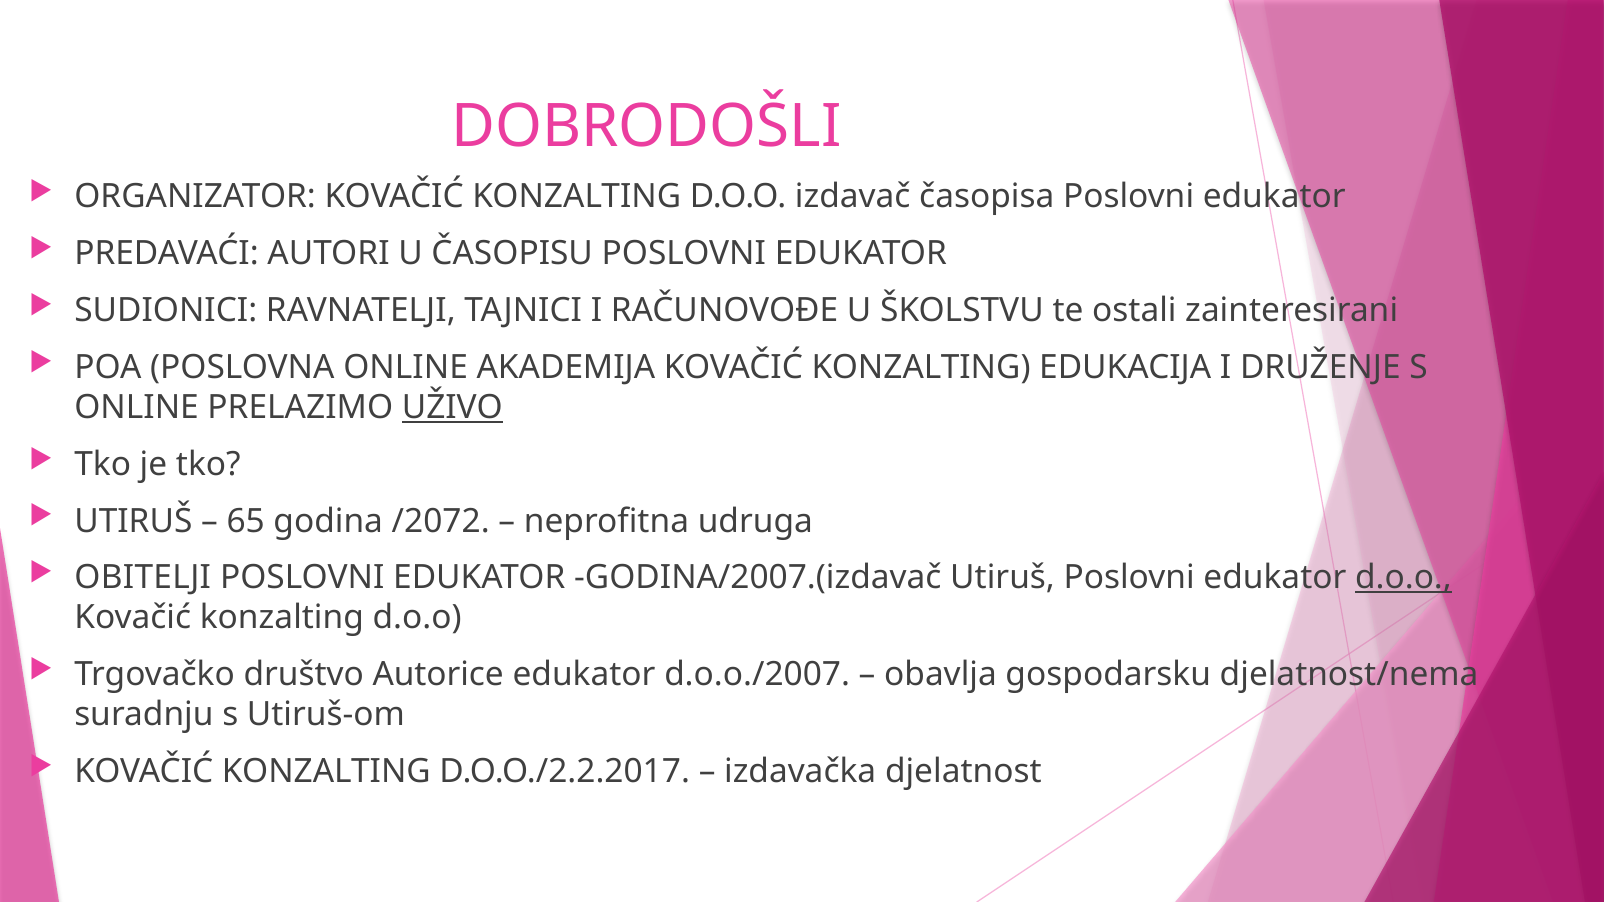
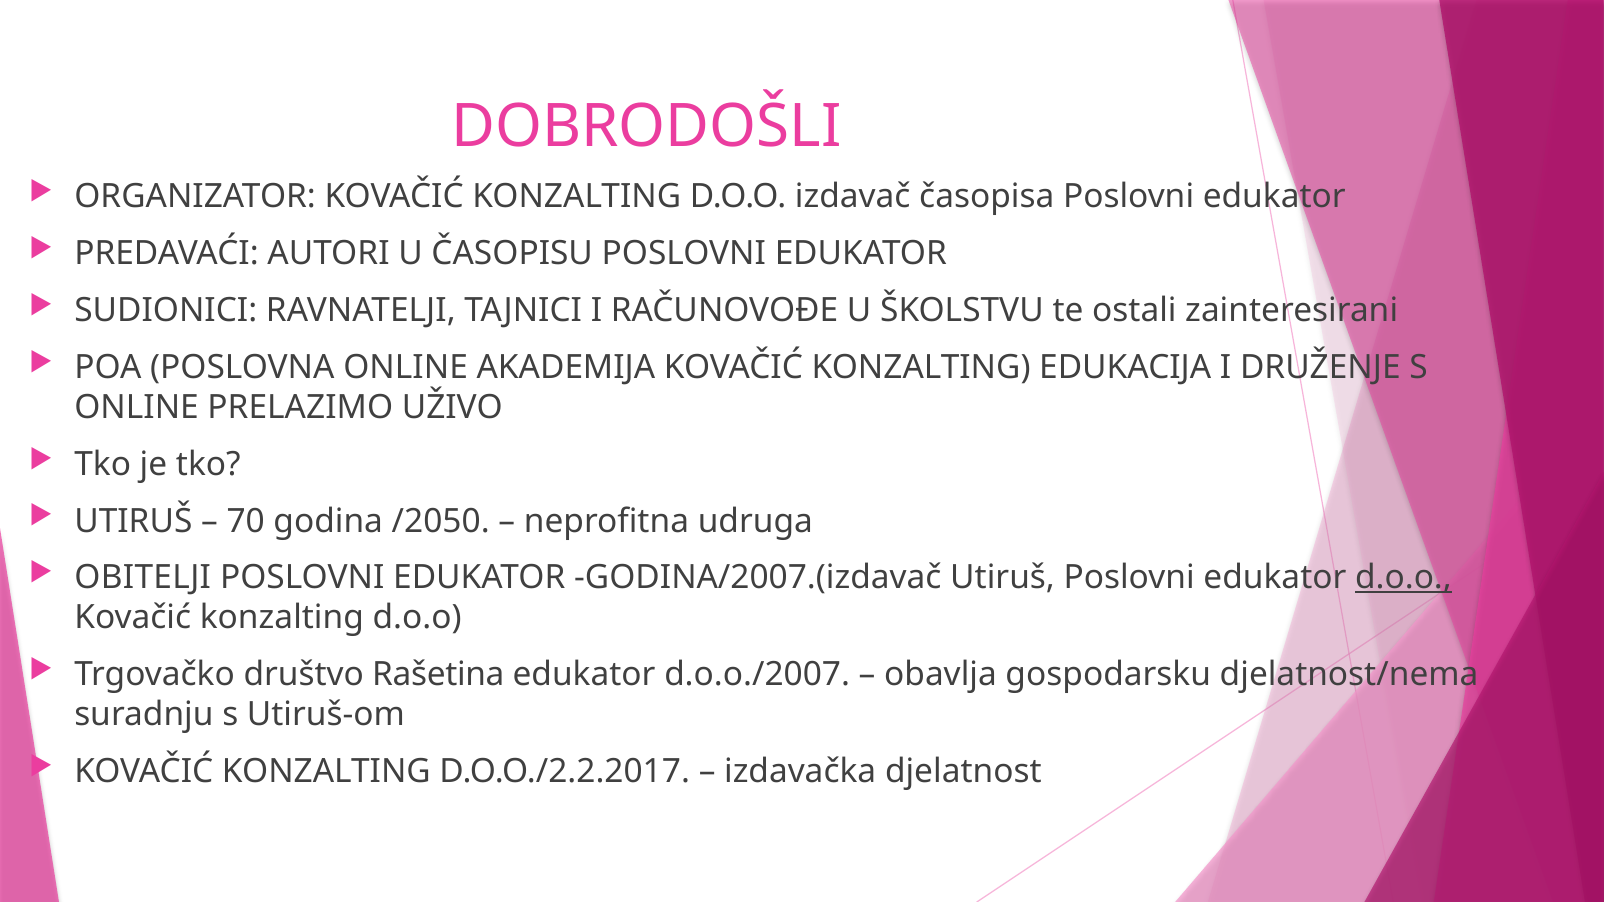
UŽIVO underline: present -> none (452, 407)
65: 65 -> 70 (246, 521)
/2072: /2072 -> /2050 (441, 521)
Autorice: Autorice -> Rašetina (438, 675)
